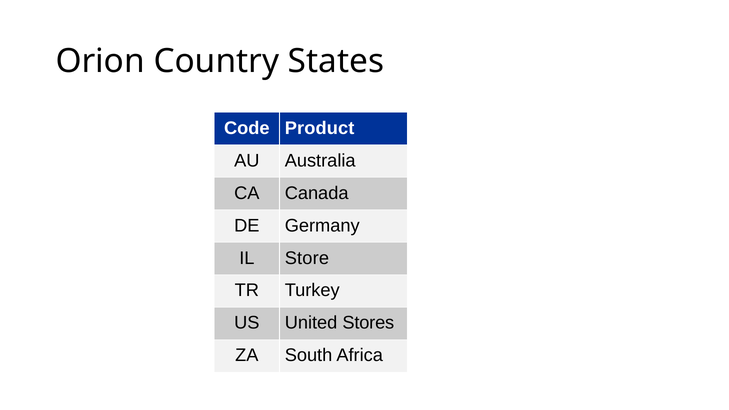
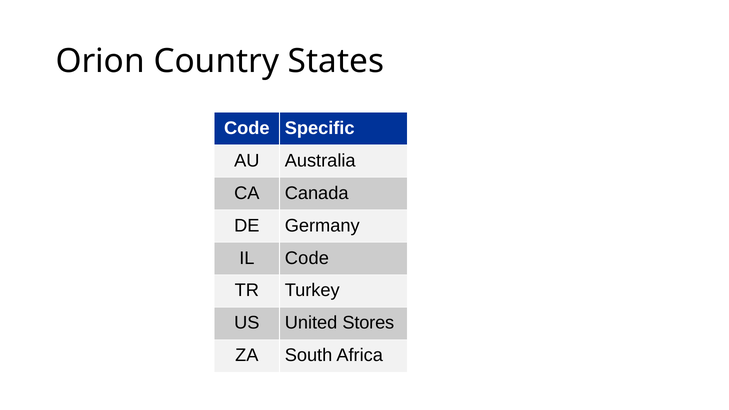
Product: Product -> Specific (320, 128)
IL Store: Store -> Code (307, 258)
